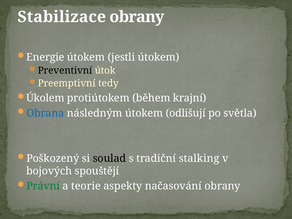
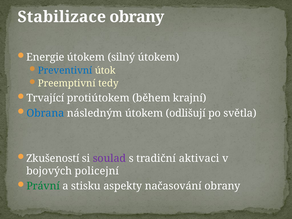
jestli: jestli -> silný (121, 57)
Preventivní colour: black -> blue (65, 70)
Úkolem: Úkolem -> Trvající (45, 98)
Poškozený: Poškozený -> Zkušeností (53, 158)
soulad colour: black -> purple (109, 158)
stalking: stalking -> aktivaci (199, 158)
spouštějí: spouštějí -> policejní (97, 171)
teorie: teorie -> stisku (86, 186)
